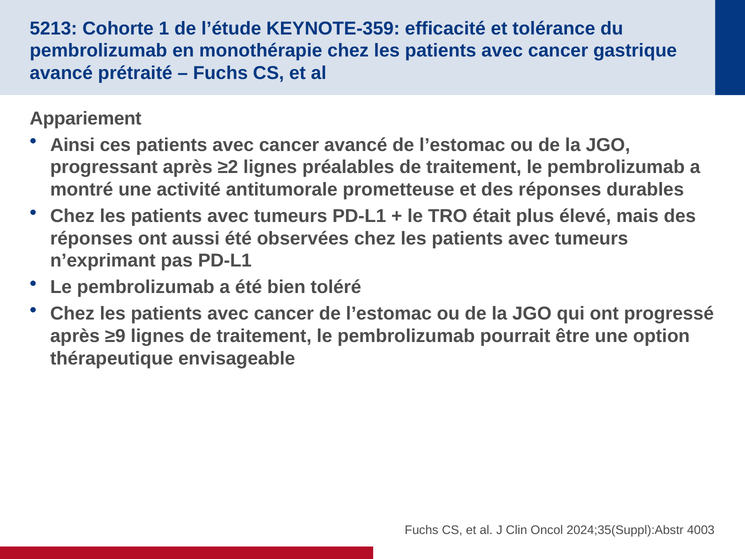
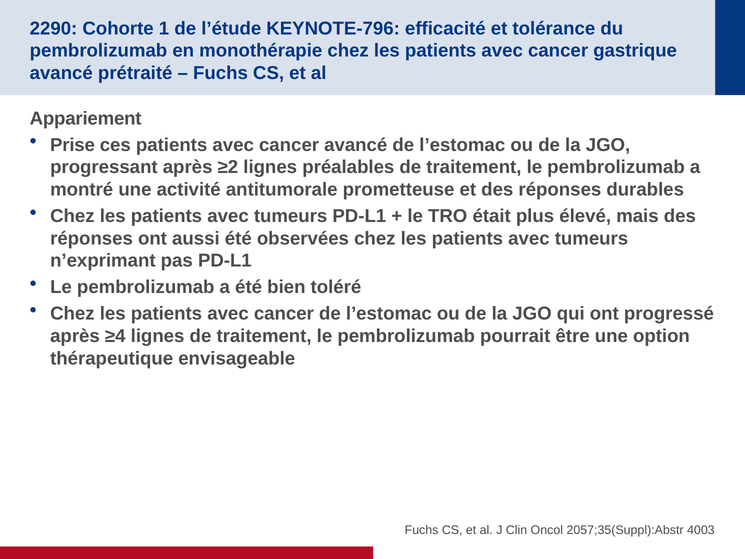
5213: 5213 -> 2290 (54, 28)
KEYNOTE-359: KEYNOTE-359 -> KEYNOTE-796 (333, 28)
Ainsi: Ainsi -> Prise (72, 145)
≥9: ≥9 -> ≥4 (115, 336)
2024;35(Suppl):Abstr: 2024;35(Suppl):Abstr -> 2057;35(Suppl):Abstr (625, 530)
